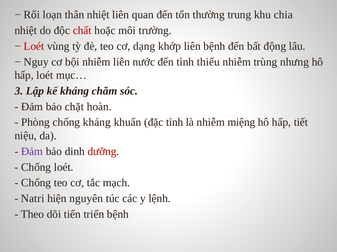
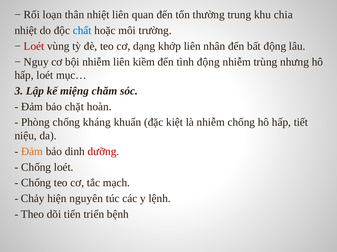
chất colour: red -> blue (82, 31)
liên bệnh: bệnh -> nhân (214, 46)
nước: nước -> kiềm (144, 62)
tình thiếu: thiếu -> động (208, 62)
kế kháng: kháng -> miệng (74, 91)
tỉnh: tỉnh -> kiệt (175, 123)
nhiễm miệng: miệng -> chống (241, 123)
Đảm colour: purple -> orange (32, 152)
Natri: Natri -> Chảy (33, 199)
